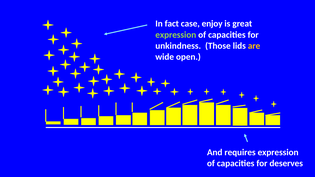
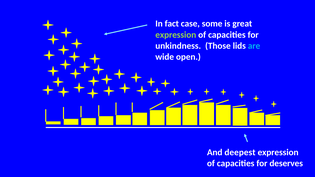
enjoy: enjoy -> some (212, 24)
are colour: yellow -> light blue (254, 46)
requires: requires -> deepest (240, 152)
